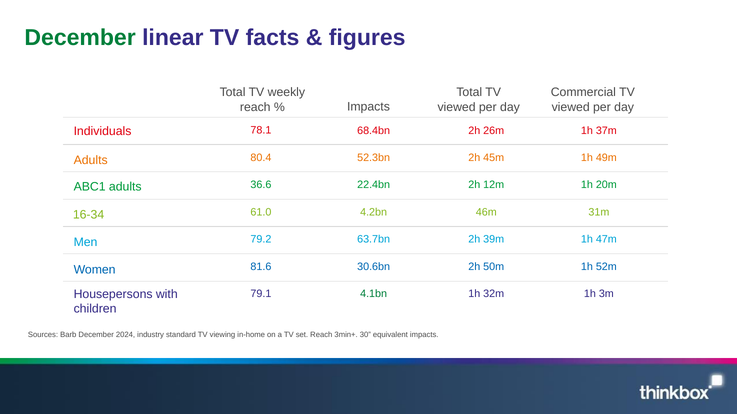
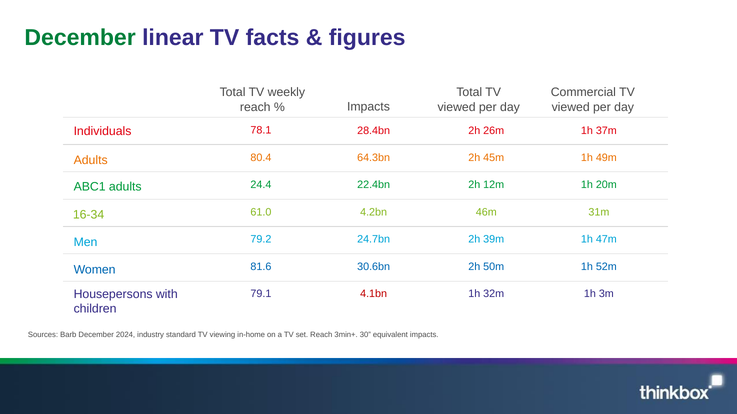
68.4bn: 68.4bn -> 28.4bn (374, 131)
52.3bn: 52.3bn -> 64.3bn (374, 158)
36.6: 36.6 -> 24.4 (261, 185)
63.7bn: 63.7bn -> 24.7bn (374, 240)
4.1bn colour: green -> red (374, 294)
